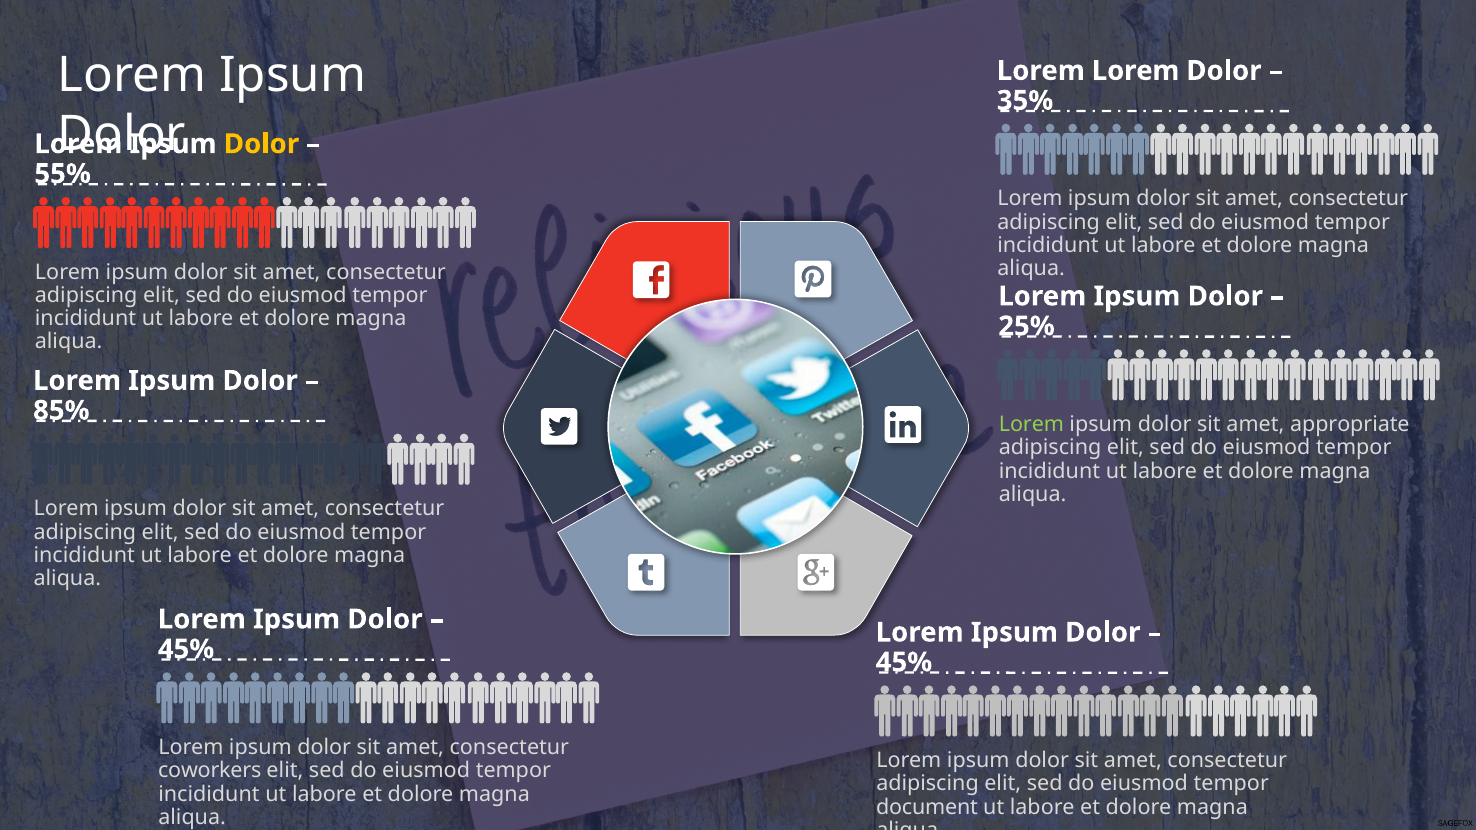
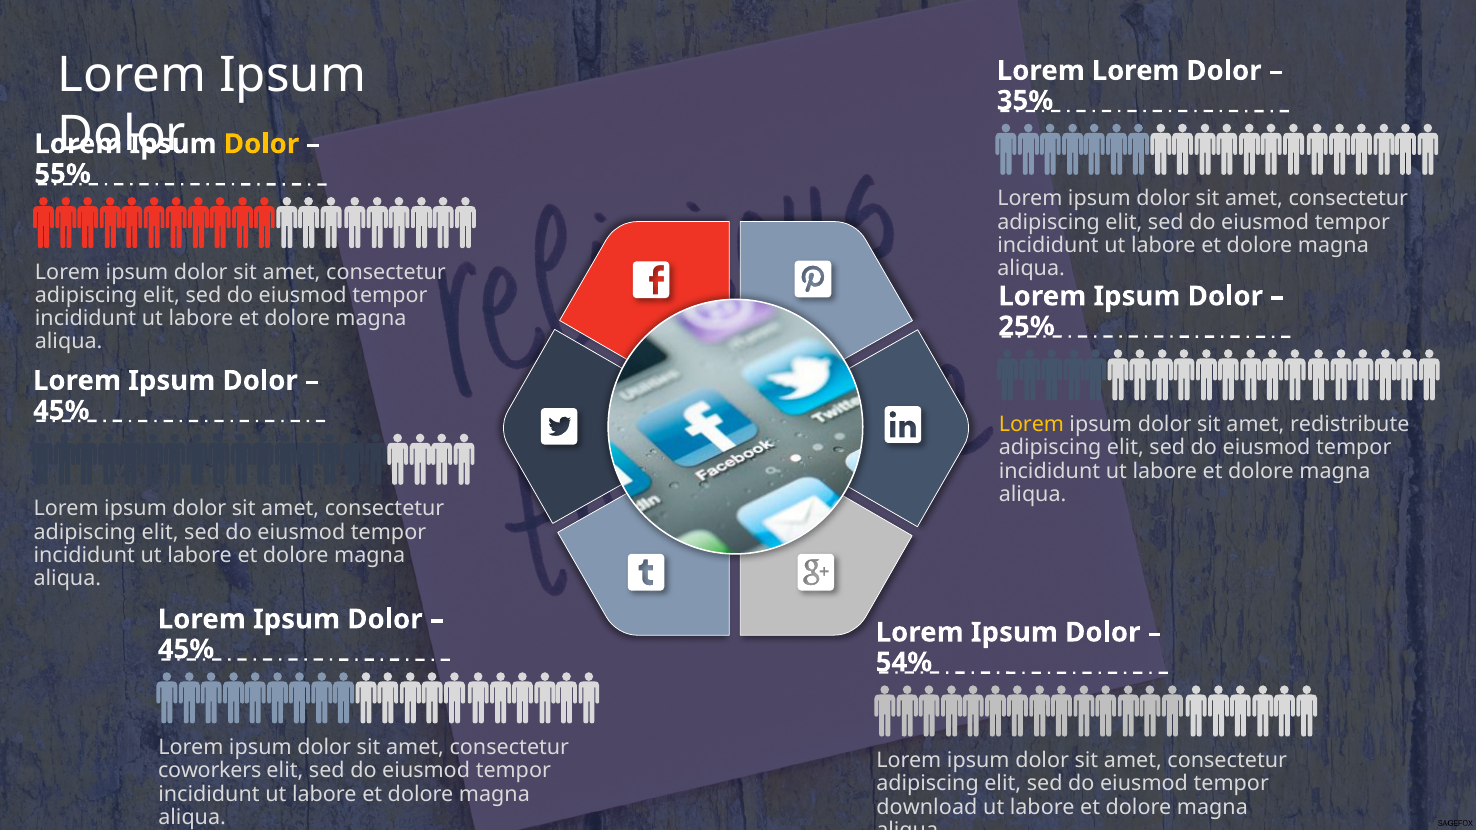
85%: 85% -> 45% (61, 411)
Lorem colour: light green -> yellow (1031, 424)
appropriate: appropriate -> redistribute (1350, 424)
45%: 45% -> 54% (904, 662)
document: document -> download (927, 807)
